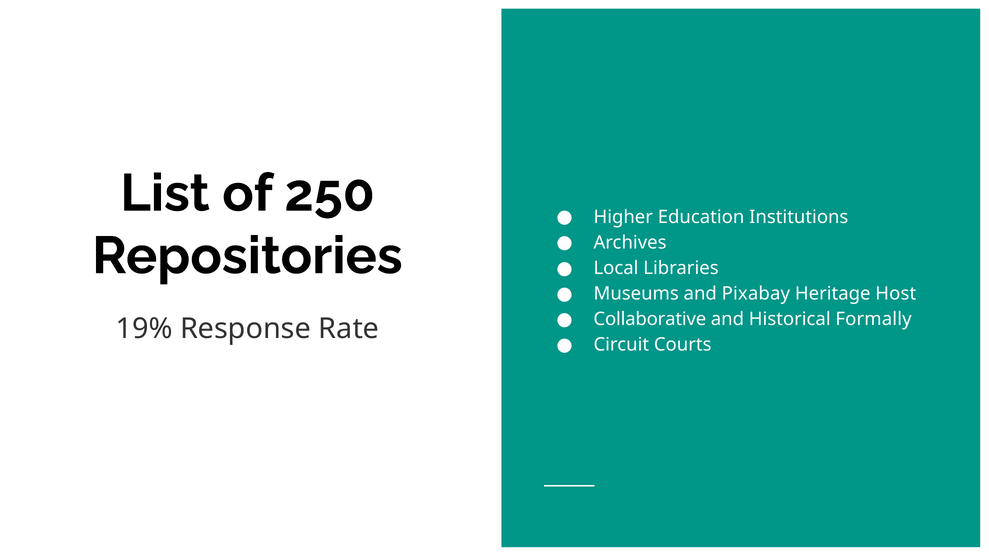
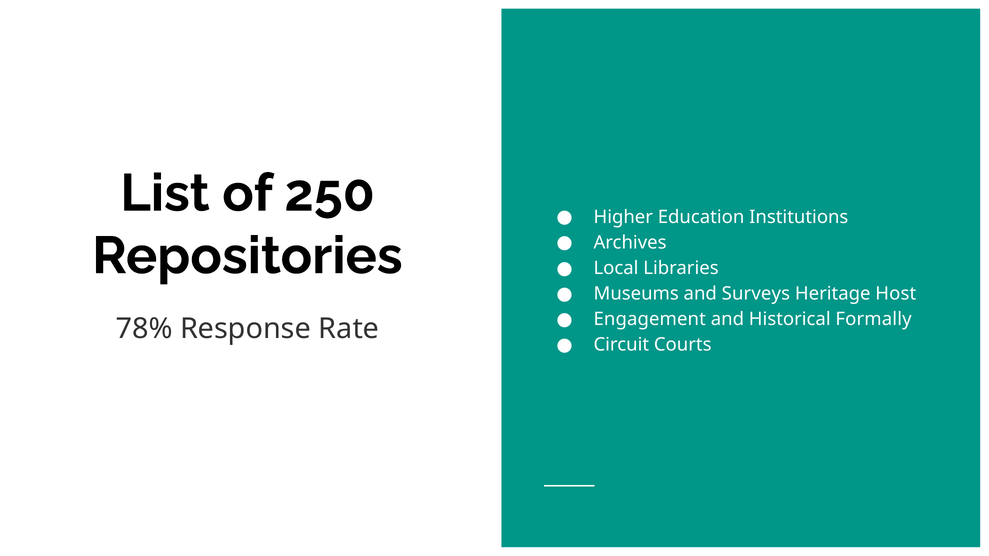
Pixabay: Pixabay -> Surveys (756, 294)
Collaborative: Collaborative -> Engagement (650, 319)
19%: 19% -> 78% (144, 329)
